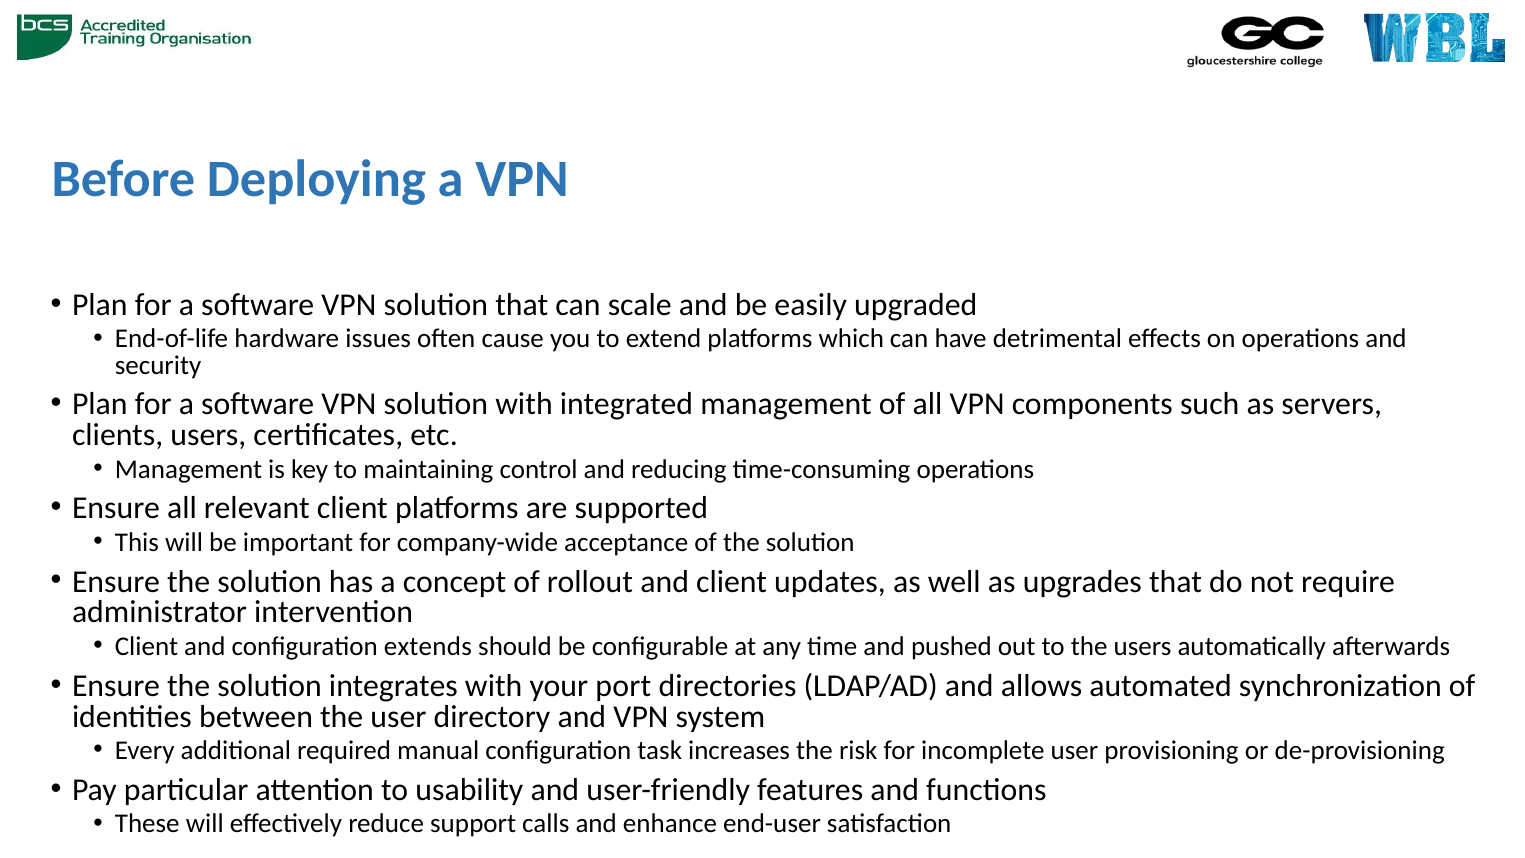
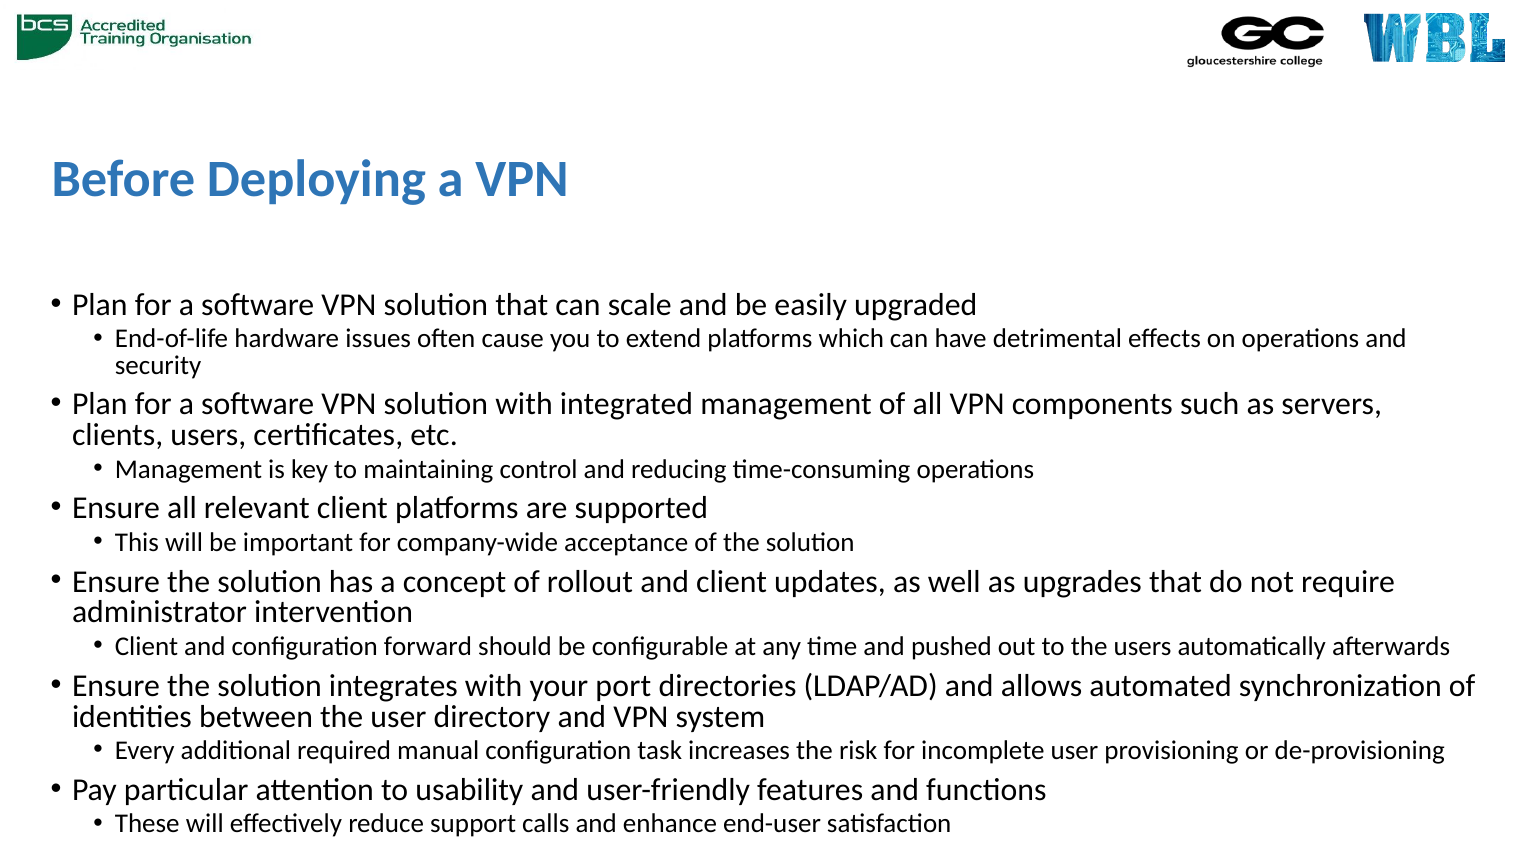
extends: extends -> forward (428, 646)
